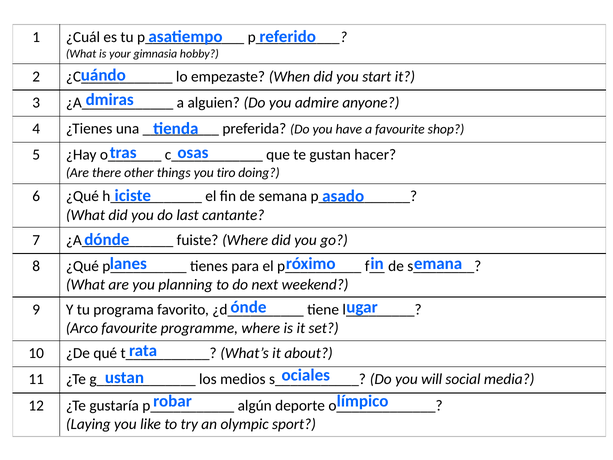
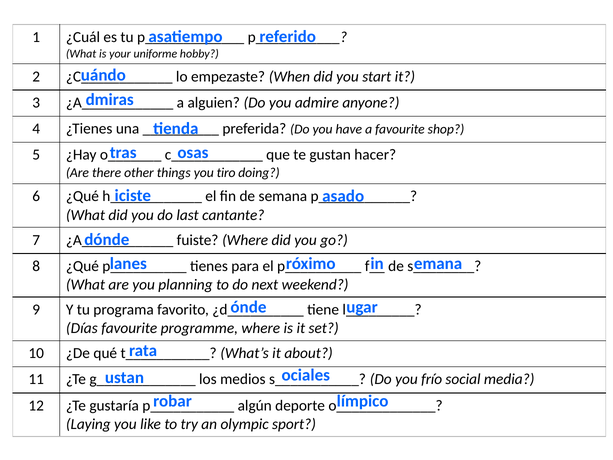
gimnasia: gimnasia -> uniforme (155, 54)
Arco: Arco -> Días (82, 328)
will: will -> frío (432, 379)
